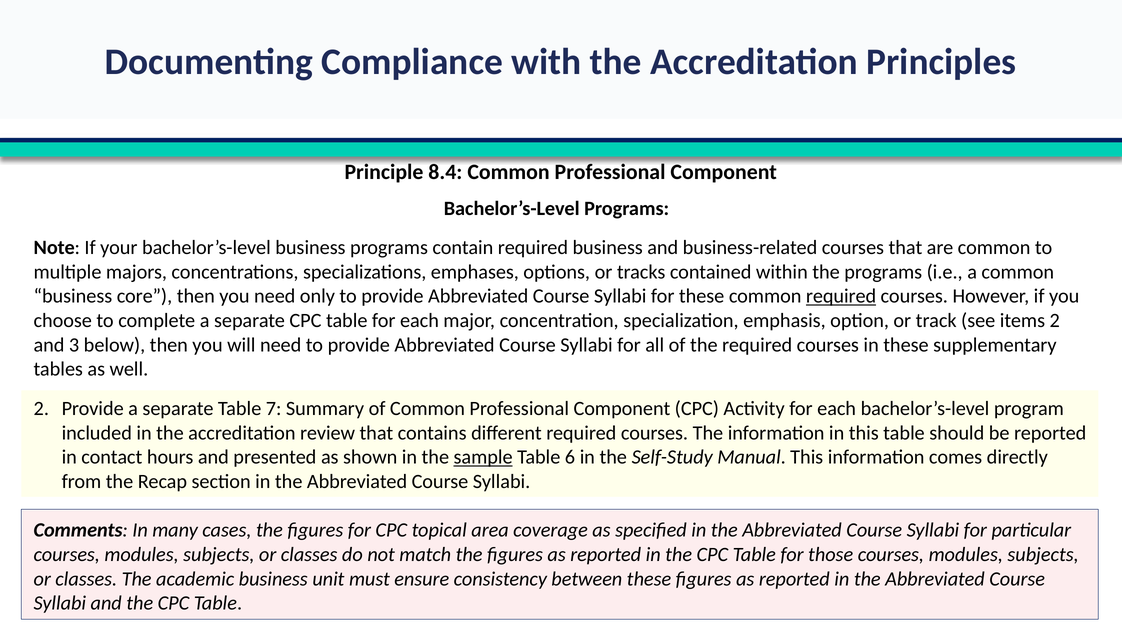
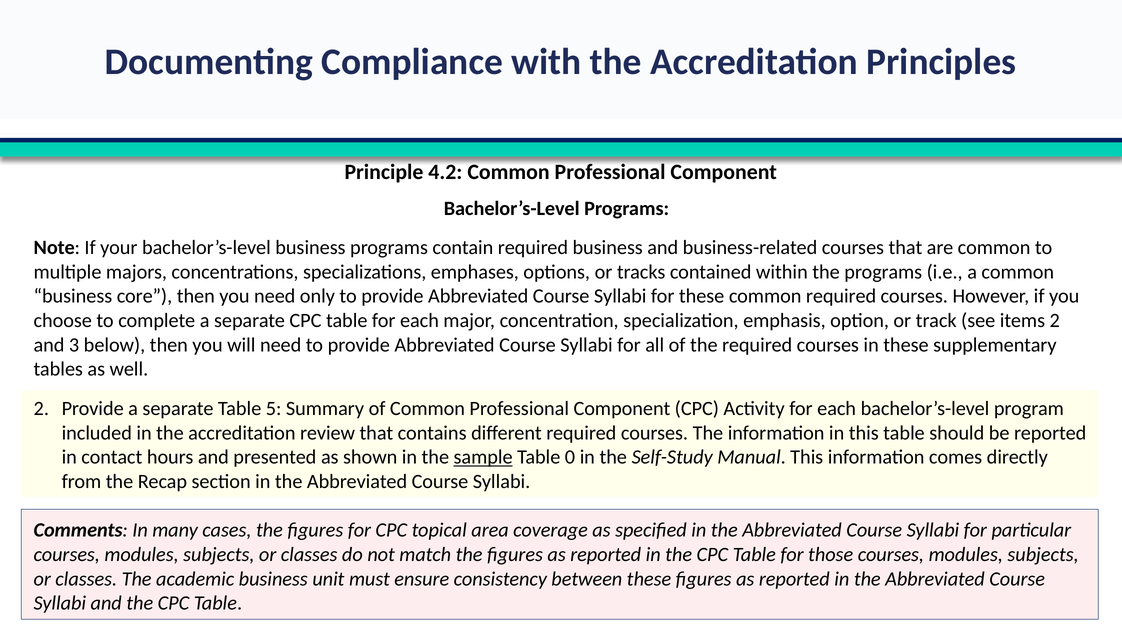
8.4: 8.4 -> 4.2 (445, 172)
required underline: present -> none (841, 296)
7: 7 -> 5 (274, 409)
6: 6 -> 0 (570, 457)
